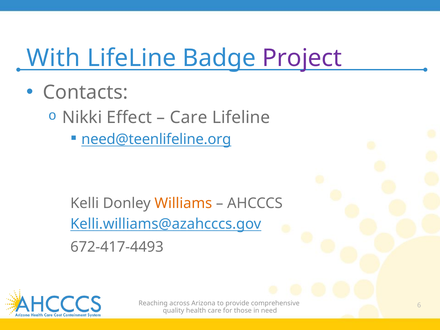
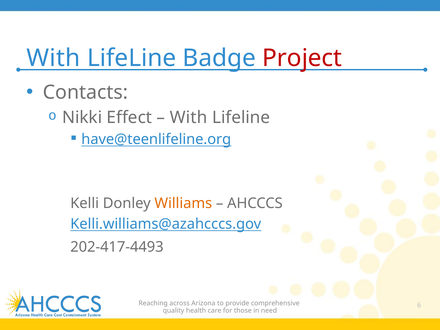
Project colour: purple -> red (302, 58)
Care: Care -> With (189, 118)
need@teenlifeline.org: need@teenlifeline.org -> have@teenlifeline.org (156, 139)
672-417-4493: 672-417-4493 -> 202-417-4493 (117, 247)
